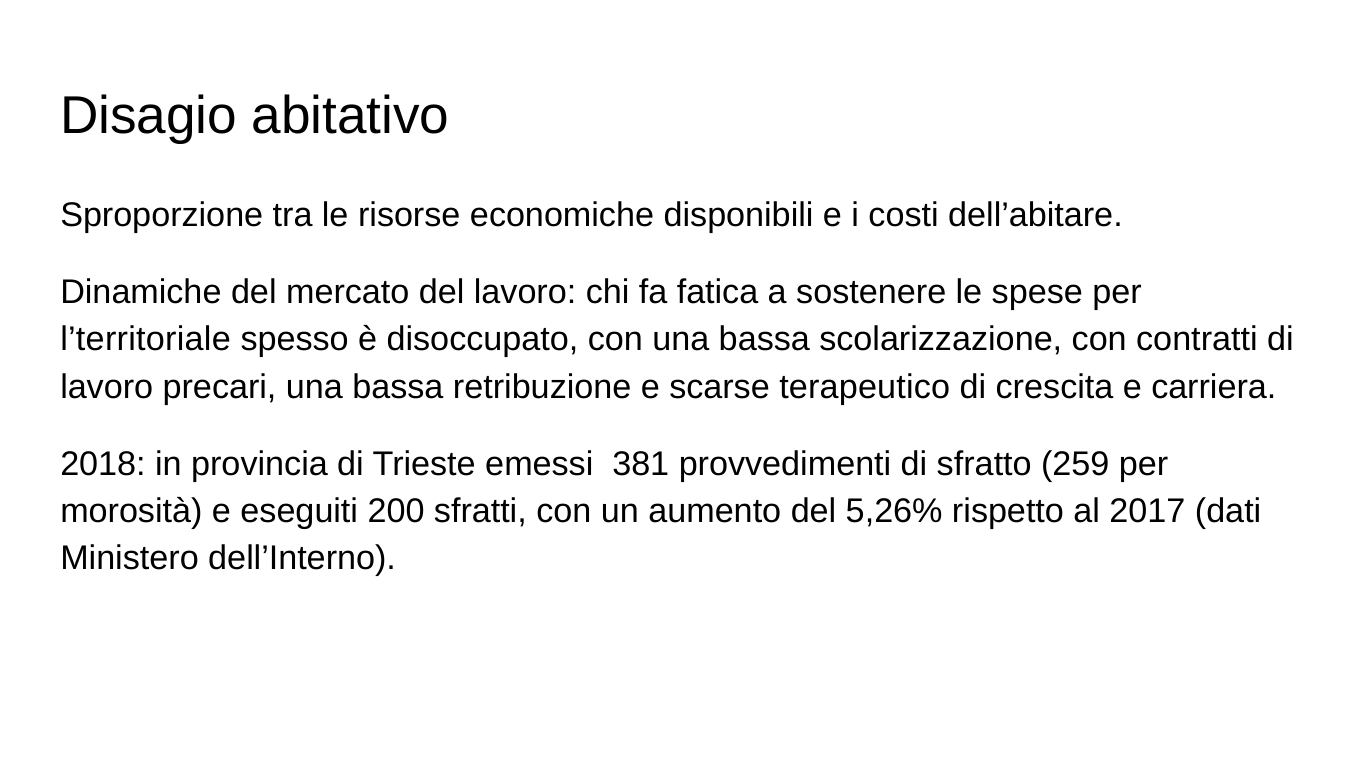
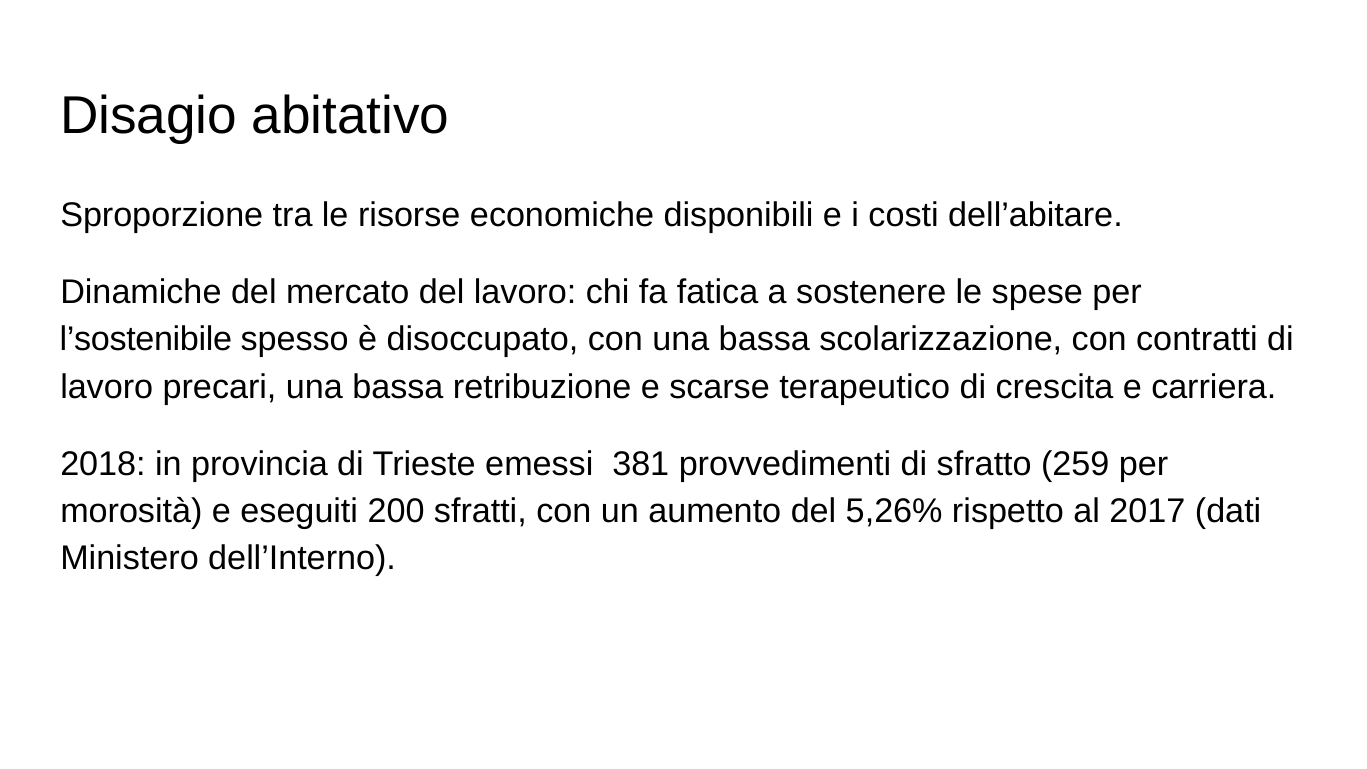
l’territoriale: l’territoriale -> l’sostenibile (146, 340)
